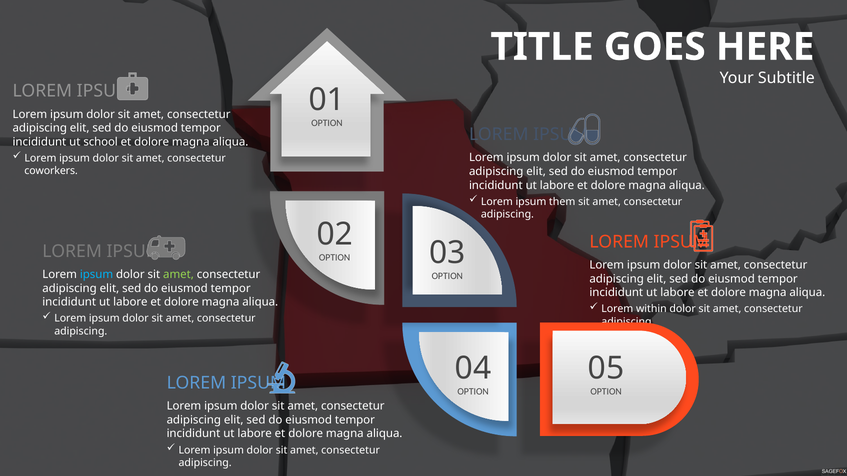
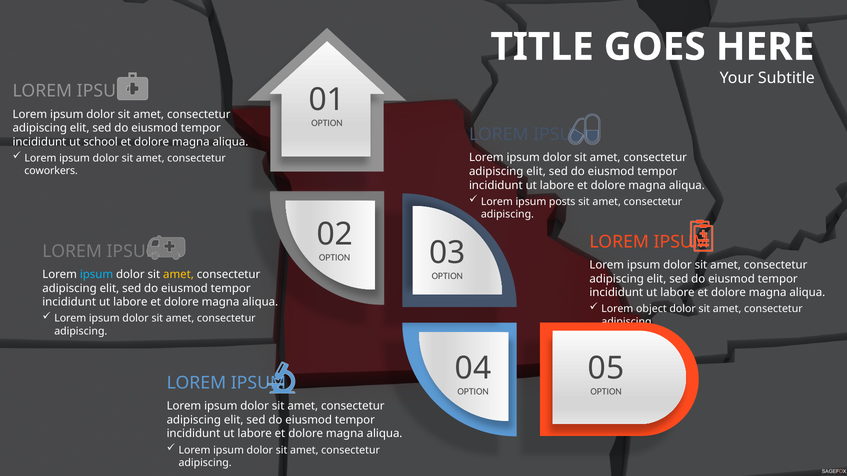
them: them -> posts (562, 202)
amet colour: light green -> yellow (178, 275)
within: within -> object (651, 309)
